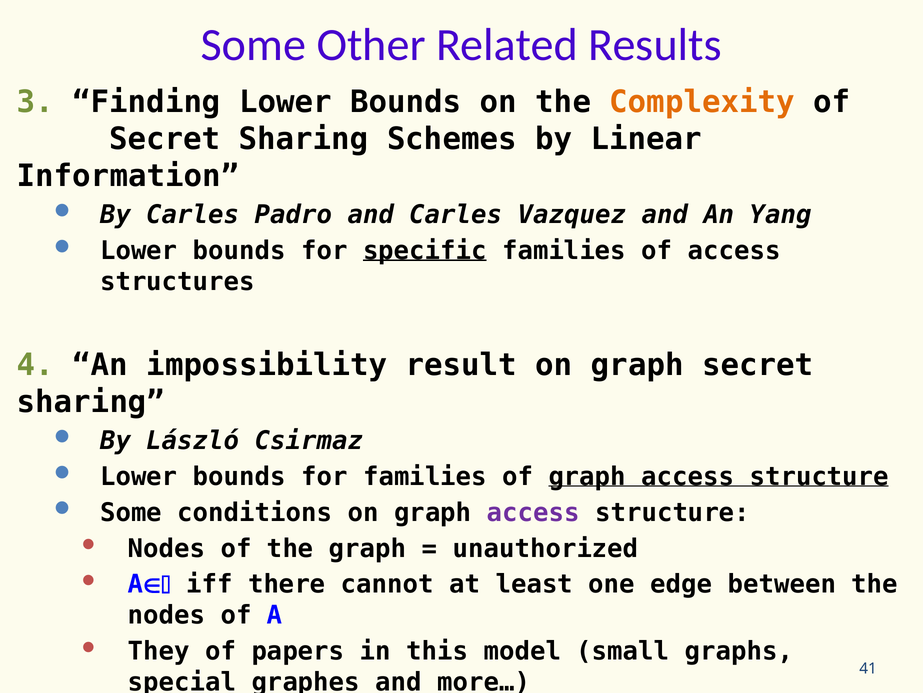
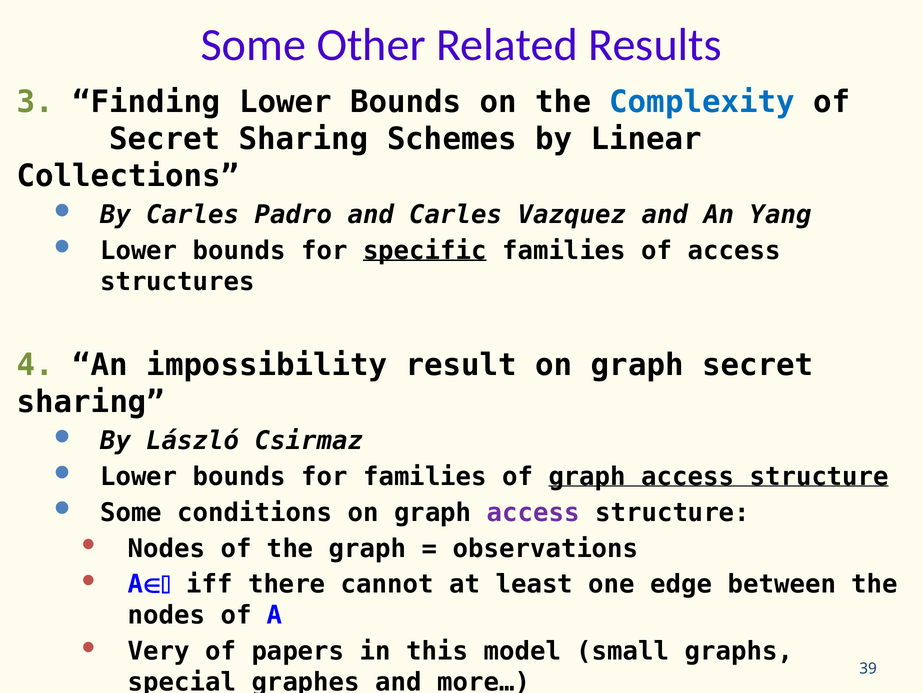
Complexity colour: orange -> blue (702, 102)
Information: Information -> Collections (128, 176)
unauthorized: unauthorized -> observations (546, 548)
They: They -> Very (159, 651)
41: 41 -> 39 (868, 668)
